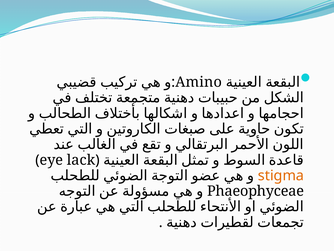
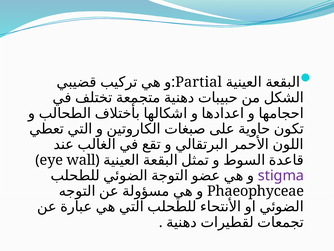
Amino: Amino -> Partial (199, 82)
lack: lack -> wall (81, 160)
stigma colour: orange -> purple (281, 175)
